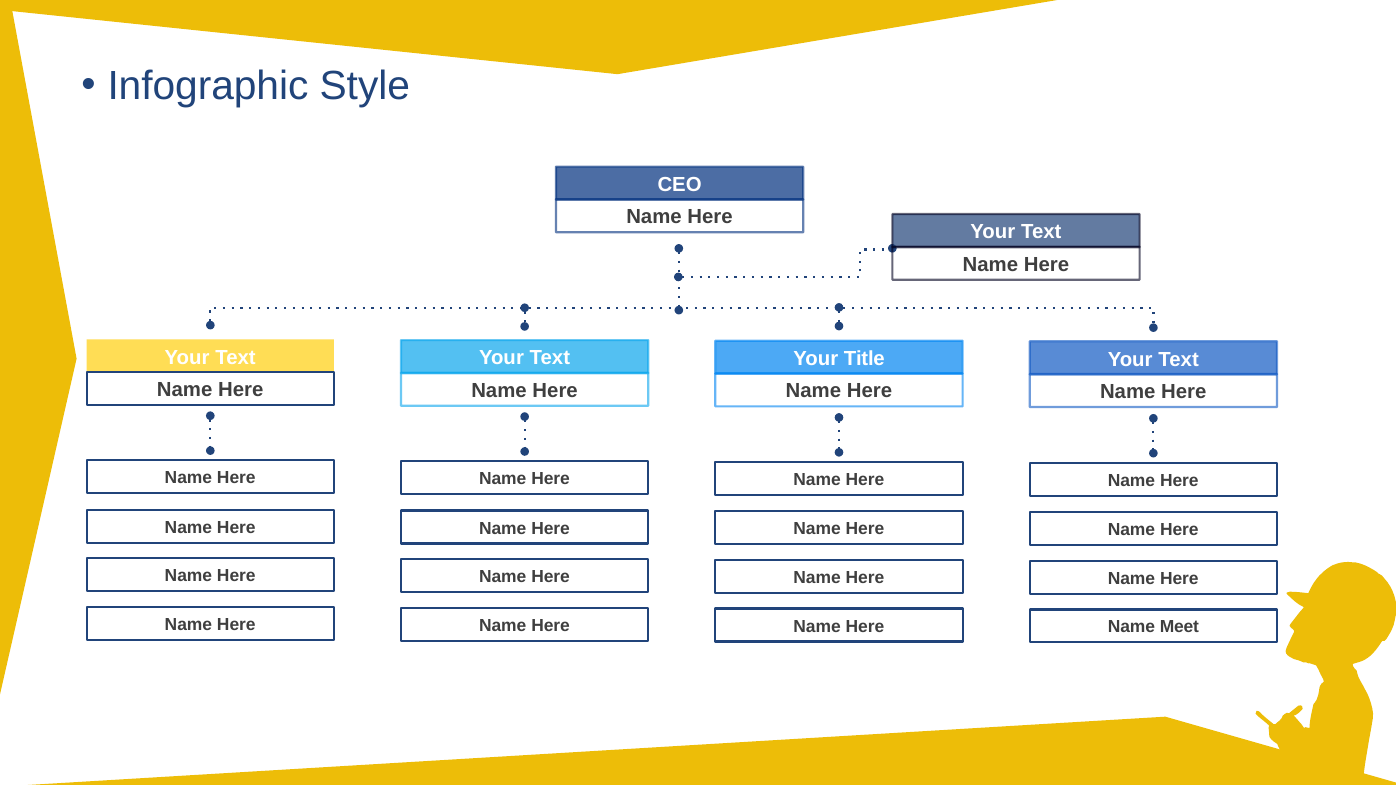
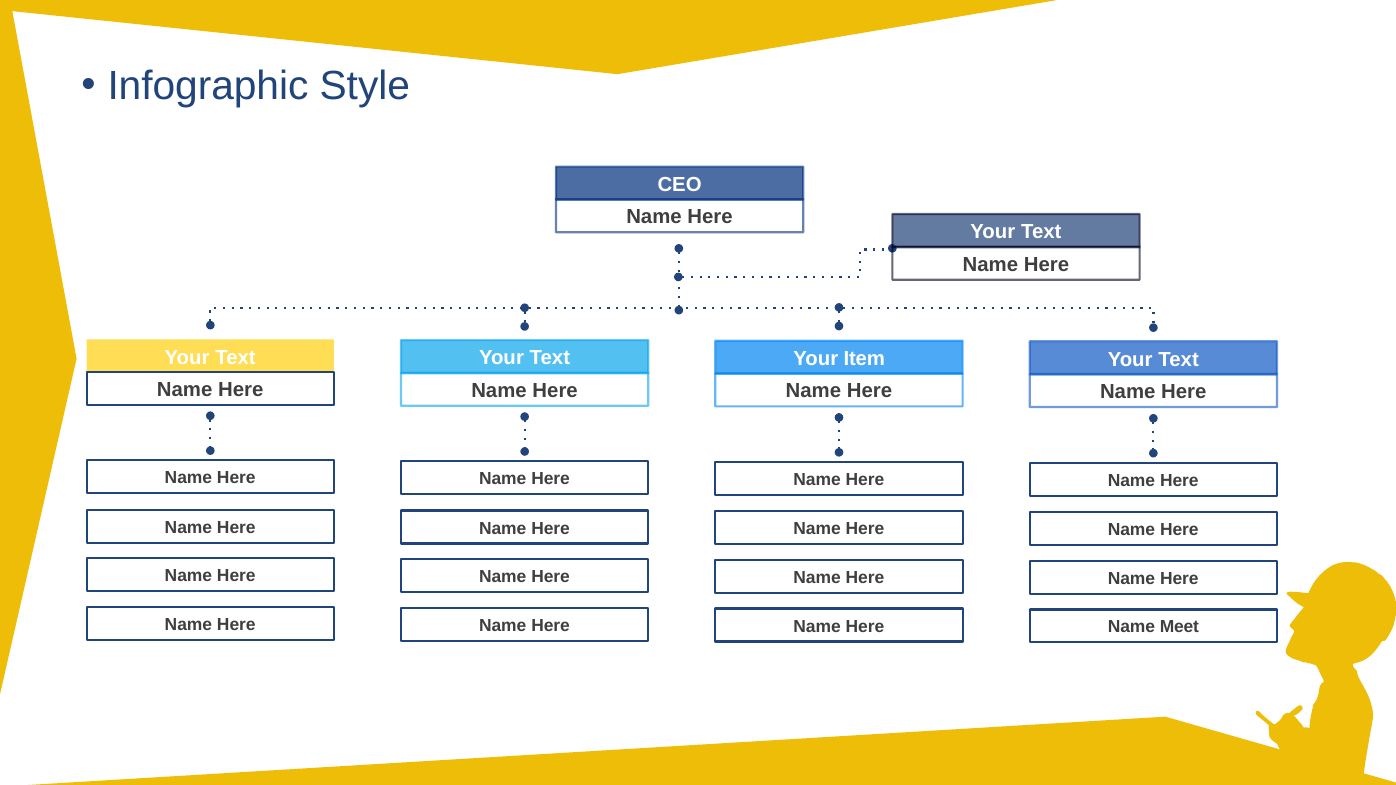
Title: Title -> Item (864, 359)
